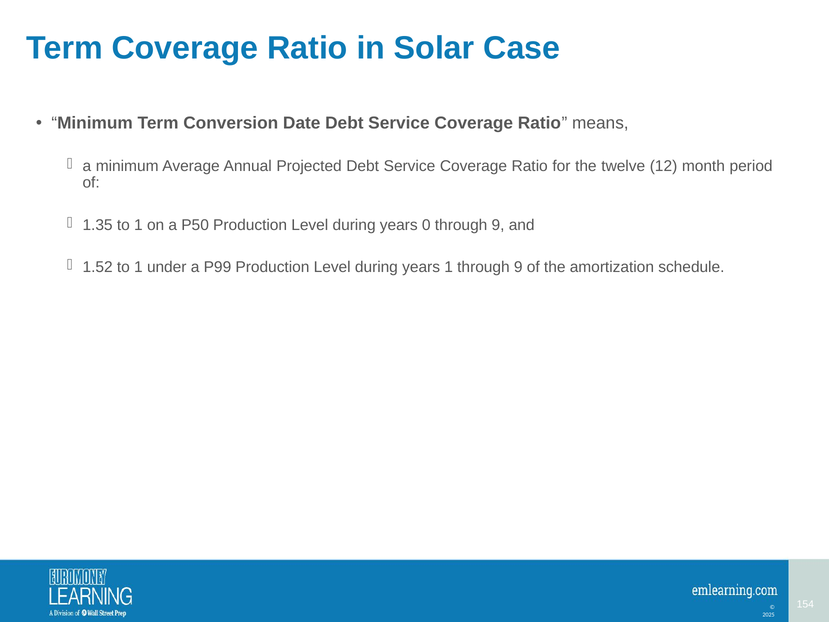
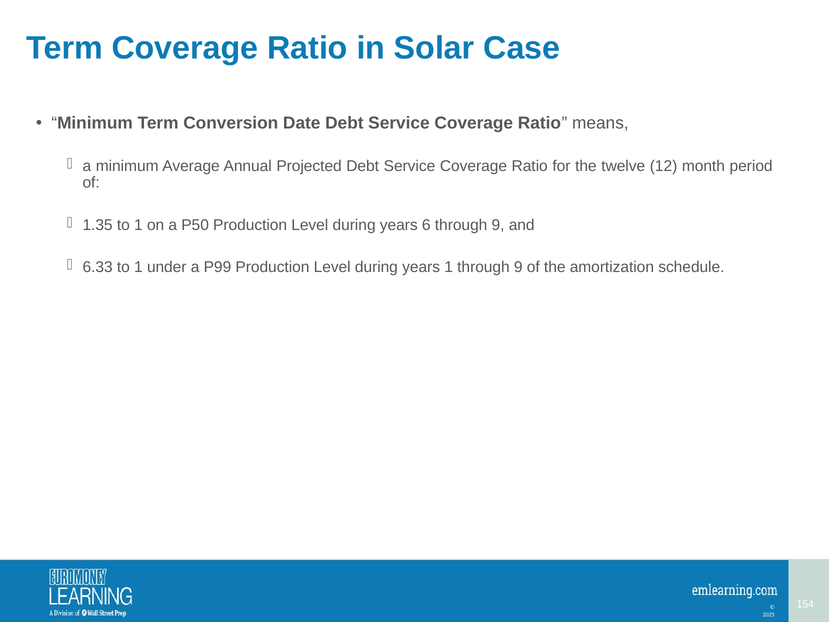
0: 0 -> 6 (426, 225)
1.52: 1.52 -> 6.33 (98, 267)
